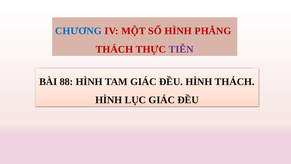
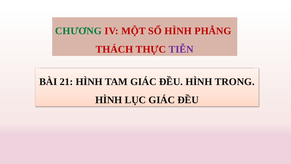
CHƯƠNG colour: blue -> green (78, 31)
88: 88 -> 21 (66, 82)
HÌNH THÁCH: THÁCH -> TRONG (235, 82)
